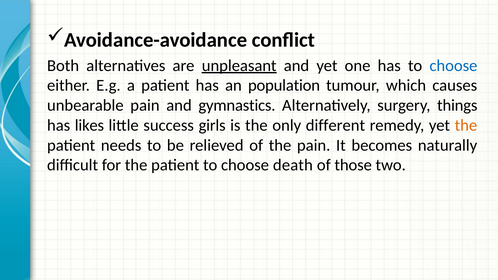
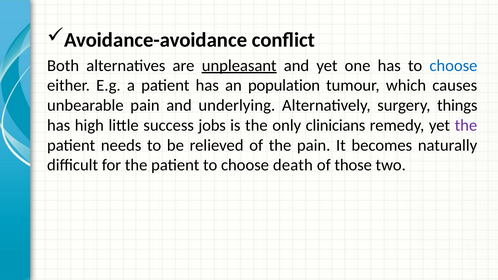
gymnastics: gymnastics -> underlying (237, 105)
likes: likes -> high (89, 125)
girls: girls -> jobs (212, 125)
different: different -> clinicians (336, 125)
the colour: orange -> purple (466, 125)
